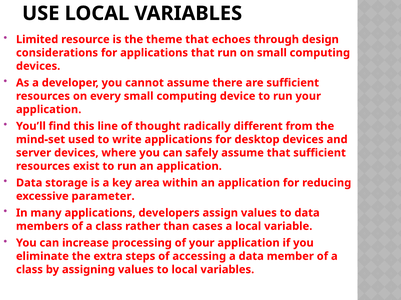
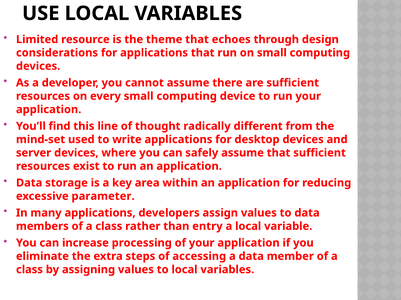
cases: cases -> entry (207, 227)
